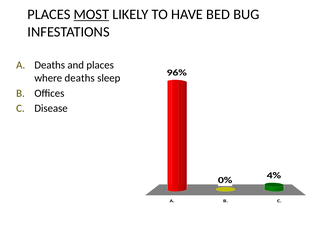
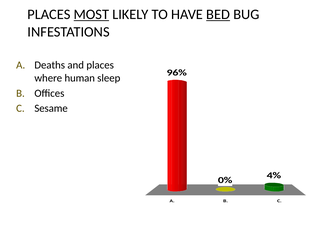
BED underline: none -> present (218, 14)
where deaths: deaths -> human (80, 78)
Disease: Disease -> Sesame (51, 108)
